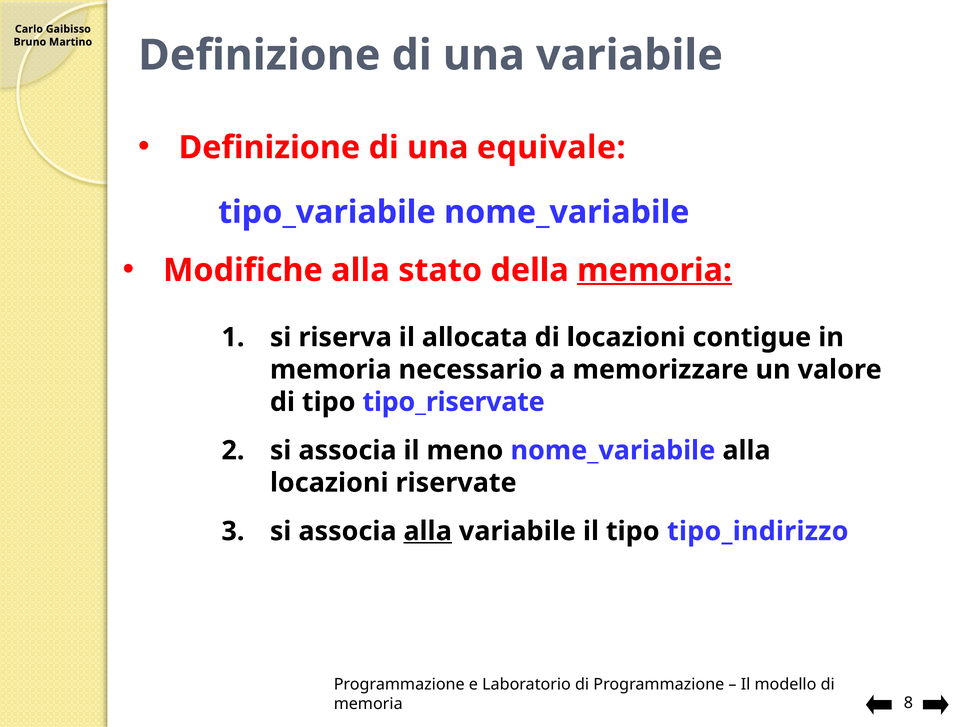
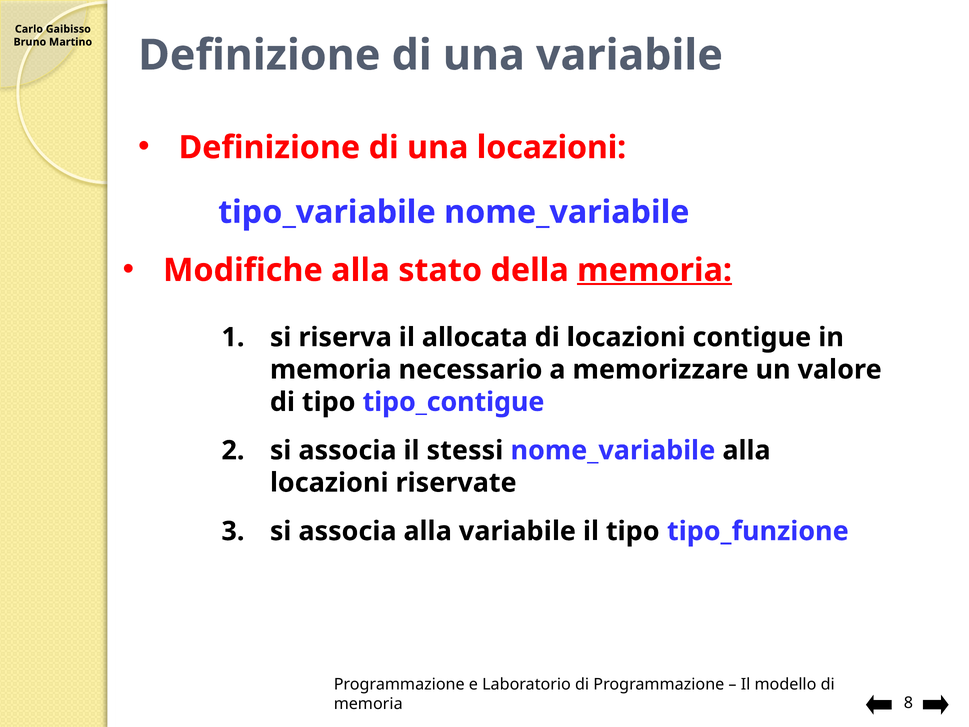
una equivale: equivale -> locazioni (552, 148)
tipo_riservate: tipo_riservate -> tipo_contigue (453, 402)
meno: meno -> stessi (465, 450)
alla underline: present -> none (428, 531)
tipo_indirizzo: tipo_indirizzo -> tipo_funzione (758, 531)
